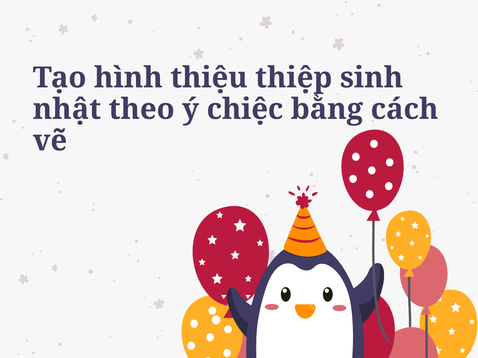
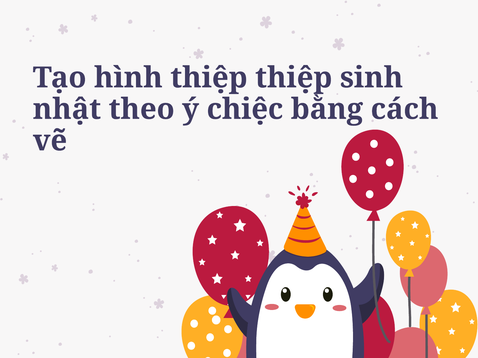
hình thiệu: thiệu -> thiệp (209, 78)
